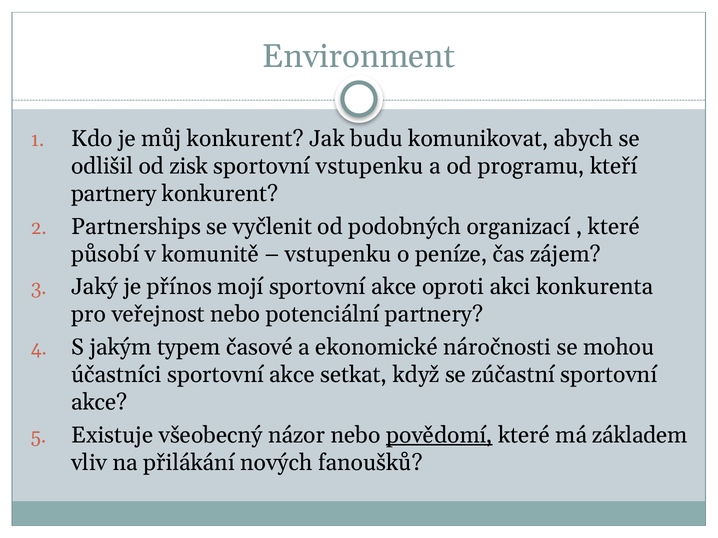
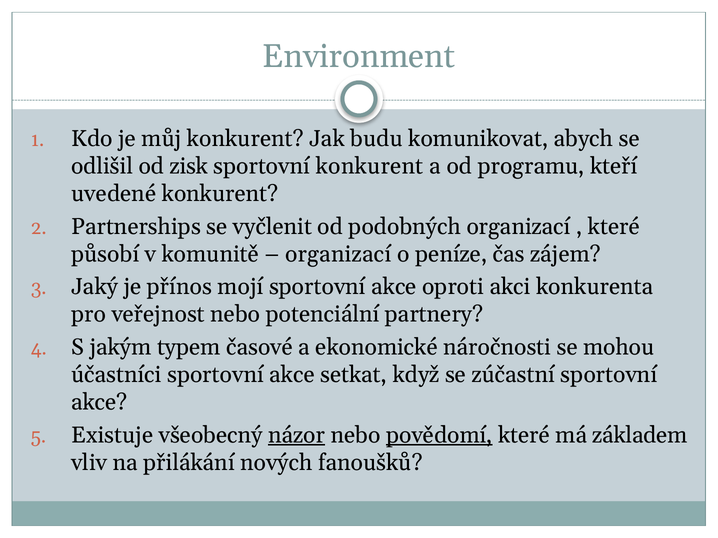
sportovní vstupenku: vstupenku -> konkurent (370, 166)
partnery: partnery -> uvedené (114, 194)
vstupenku: vstupenku -> organizací (338, 254)
názor underline: none -> present (297, 435)
